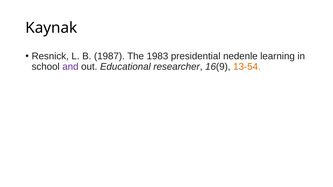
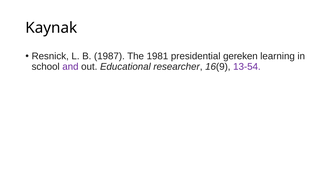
1983: 1983 -> 1981 (157, 56)
nedenle: nedenle -> gereken (240, 56)
13-54 colour: orange -> purple (247, 67)
